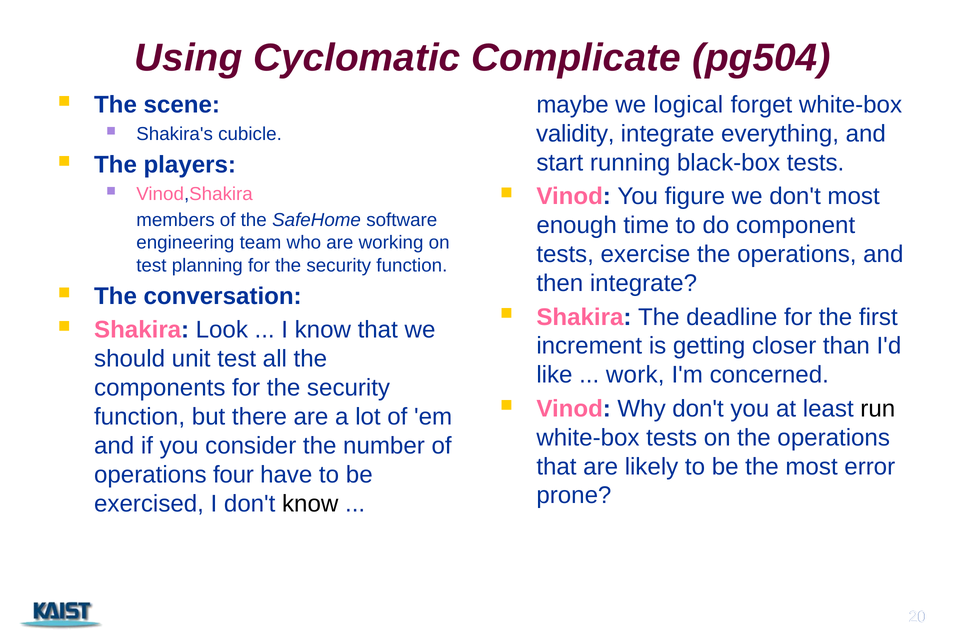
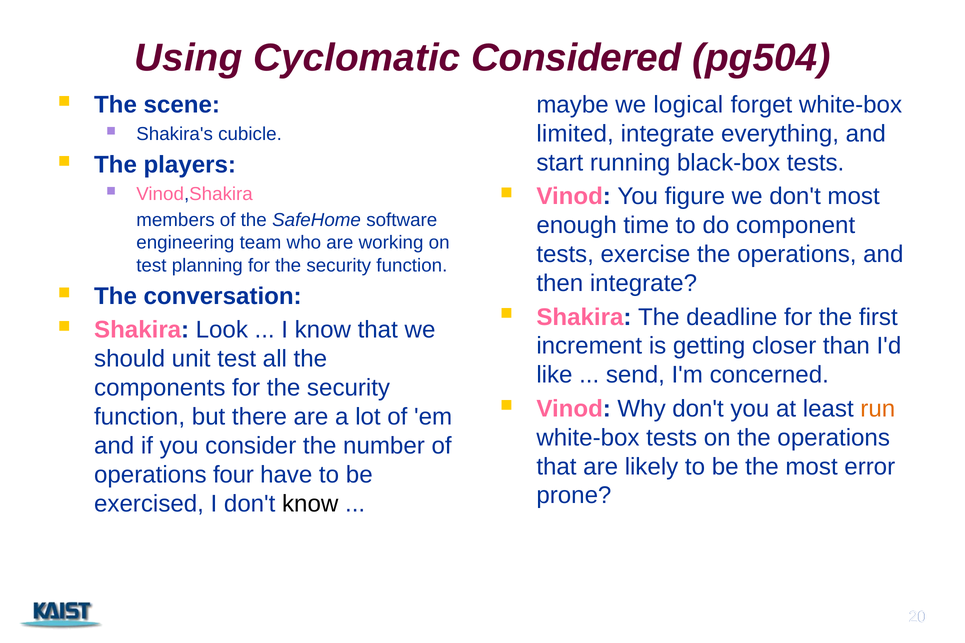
Complicate: Complicate -> Considered (576, 58)
validity: validity -> limited (575, 134)
work: work -> send (635, 375)
run colour: black -> orange (878, 409)
